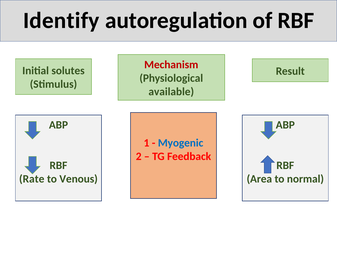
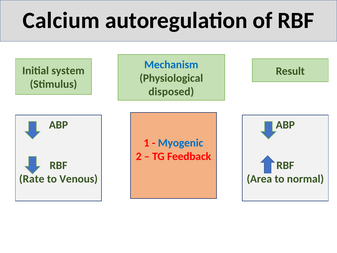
Identify: Identify -> Calcium (61, 20)
Mechanism colour: red -> blue (171, 65)
solutes: solutes -> system (68, 71)
available: available -> disposed (171, 92)
